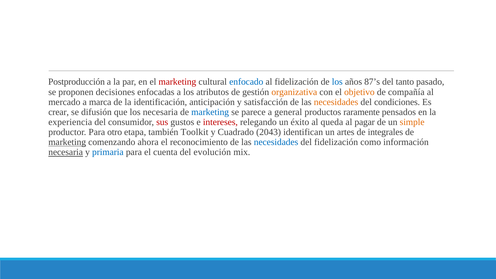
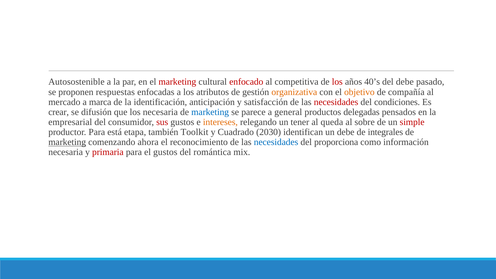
Postproducción: Postproducción -> Autosostenible (76, 82)
enfocado colour: blue -> red (246, 82)
al fidelización: fidelización -> competitiva (297, 82)
los colour: blue -> red (337, 82)
87’s: 87’s -> 40’s (372, 82)
del tanto: tanto -> debe (405, 82)
decisiones: decisiones -> respuestas (115, 92)
necesidades colour: orange -> red (336, 102)
raramente: raramente -> delegadas (362, 112)
experiencia: experiencia -> empresarial (70, 122)
intereses colour: red -> orange (220, 122)
éxito: éxito -> tener (300, 122)
pagar: pagar -> sobre (365, 122)
simple colour: orange -> red (412, 122)
otro: otro -> está (115, 132)
2043: 2043 -> 2030 (269, 132)
un artes: artes -> debe (346, 132)
del fidelización: fidelización -> proporciona (336, 142)
necesaria underline: present -> none (66, 152)
primaria colour: blue -> red (108, 152)
el cuenta: cuenta -> gustos (165, 152)
evolución: evolución -> romántica (212, 152)
